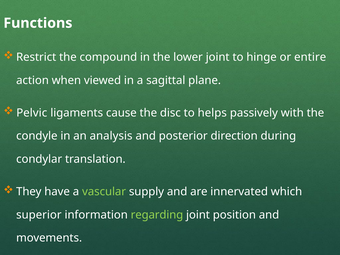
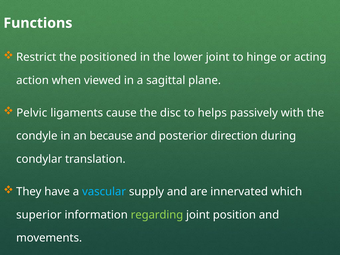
compound: compound -> positioned (108, 57)
entire: entire -> acting (310, 57)
analysis: analysis -> because (111, 136)
vascular colour: light green -> light blue (104, 192)
